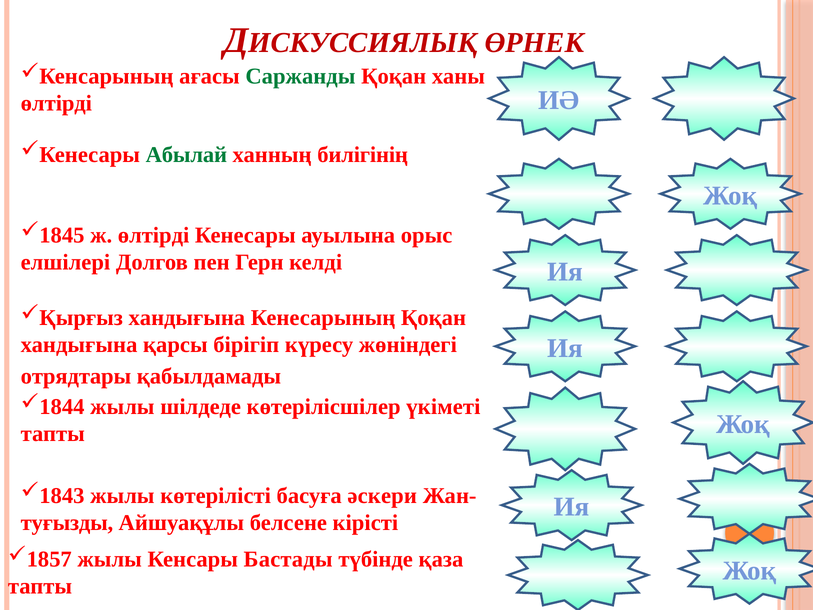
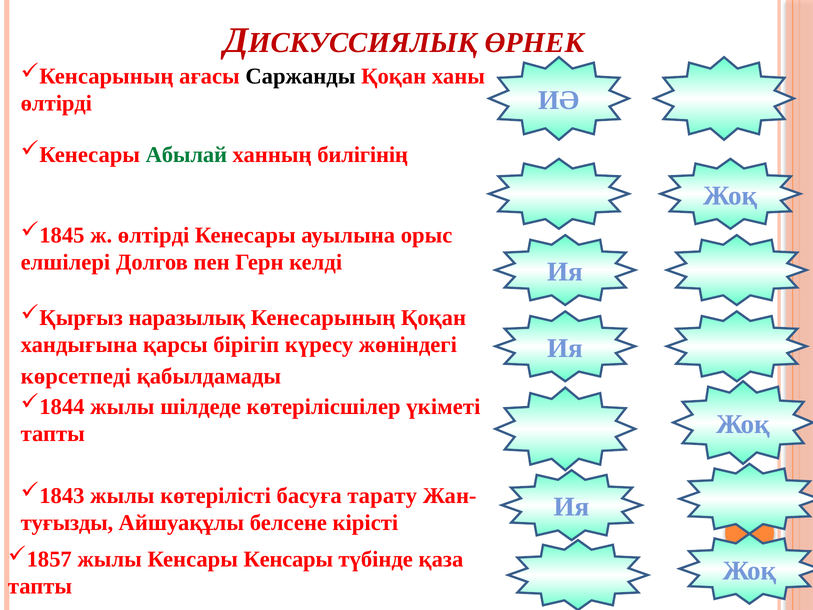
Саржанды colour: green -> black (300, 76)
хандығына: хандығына -> наразылық (187, 318)
отрядтары: отрядтары -> көрсетпеді (76, 376)
әскери: әскери -> тарату (382, 495)
Кенсары Бастады: Бастады -> Кенсары (288, 559)
